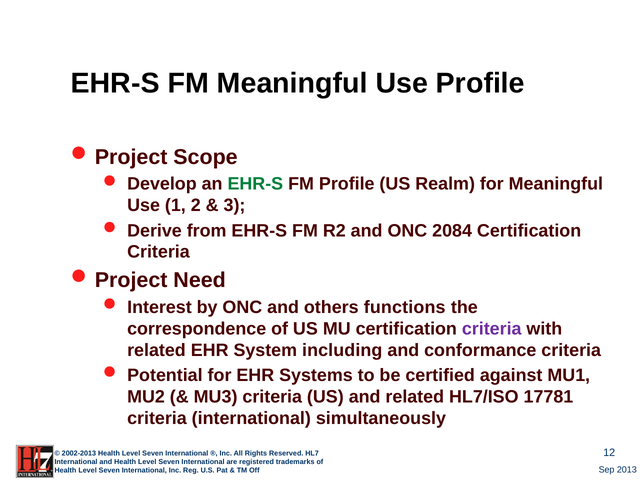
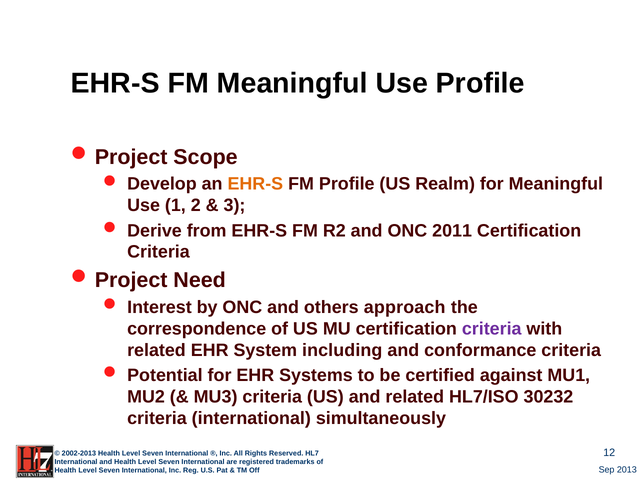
EHR-S colour: green -> orange (255, 184)
2084: 2084 -> 2011 (452, 230)
functions: functions -> approach (405, 307)
17781: 17781 -> 30232 (548, 396)
